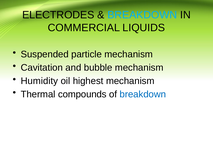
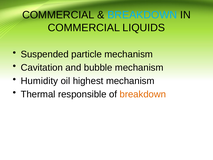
ELECTRODES: ELECTRODES -> COMMERCIAL (58, 15)
compounds: compounds -> responsible (82, 94)
breakdown colour: blue -> orange (143, 94)
